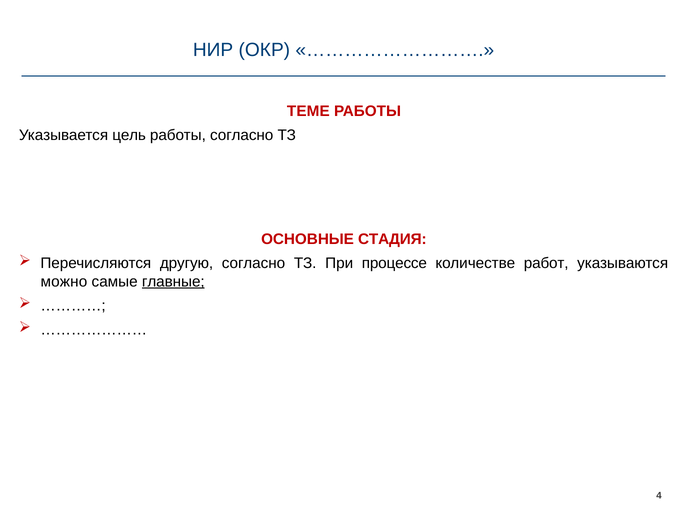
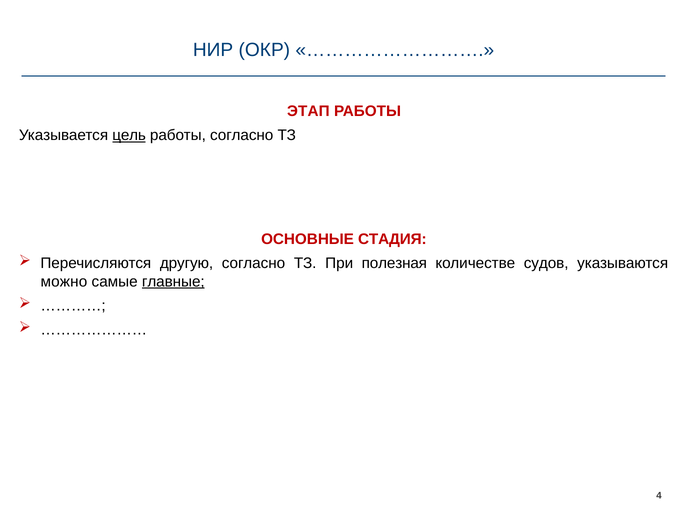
ТЕМЕ: ТЕМЕ -> ЭТАП (308, 111)
цель underline: none -> present (129, 135)
процессе: процессе -> полезная (394, 263)
работ: работ -> судов (546, 263)
